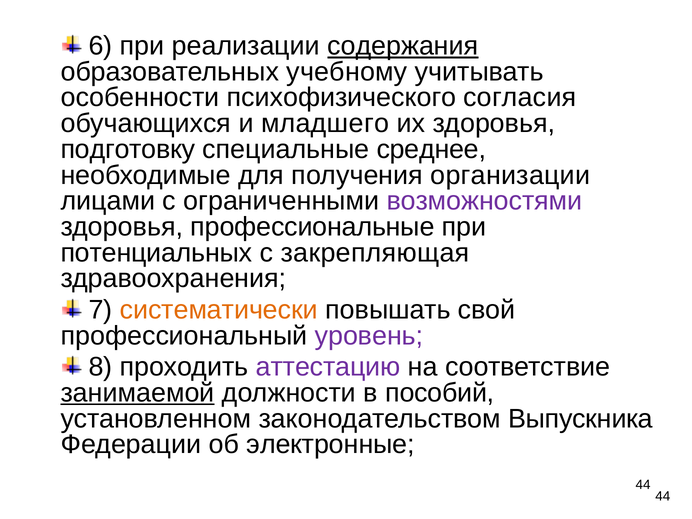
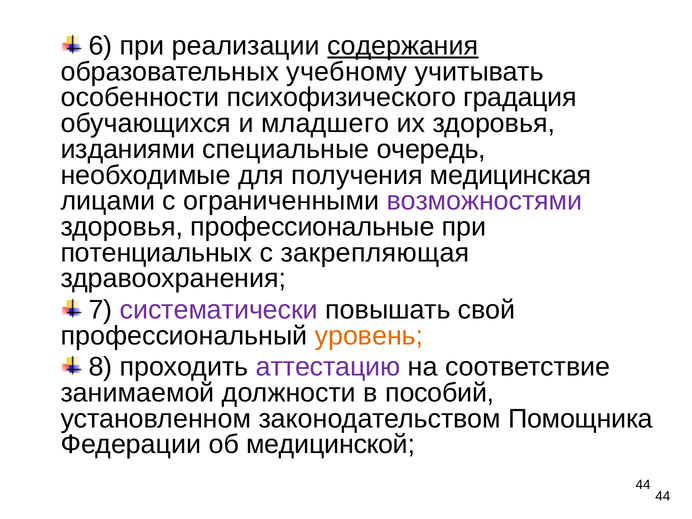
согласия: согласия -> градация (520, 98)
подготовку: подготовку -> изданиями (128, 149)
среднее: среднее -> очередь (431, 149)
организации: организации -> медицинская (511, 175)
систематически colour: orange -> purple (219, 310)
уровень colour: purple -> orange (369, 336)
занимаемой underline: present -> none (138, 393)
Выпускника: Выпускника -> Помощника (580, 419)
электронные: электронные -> медицинской (331, 444)
